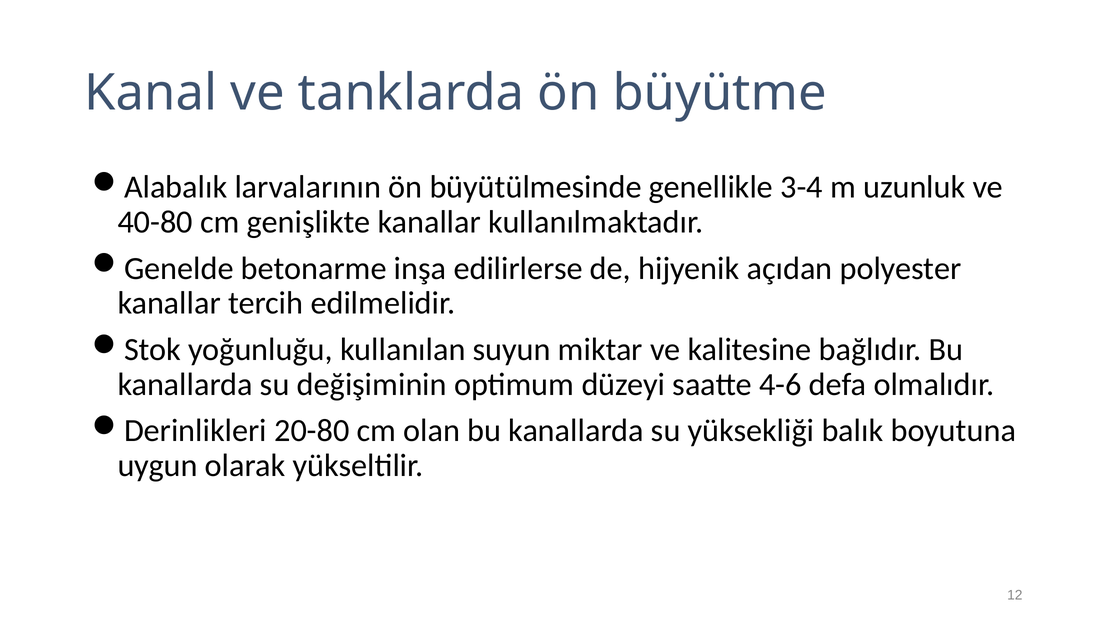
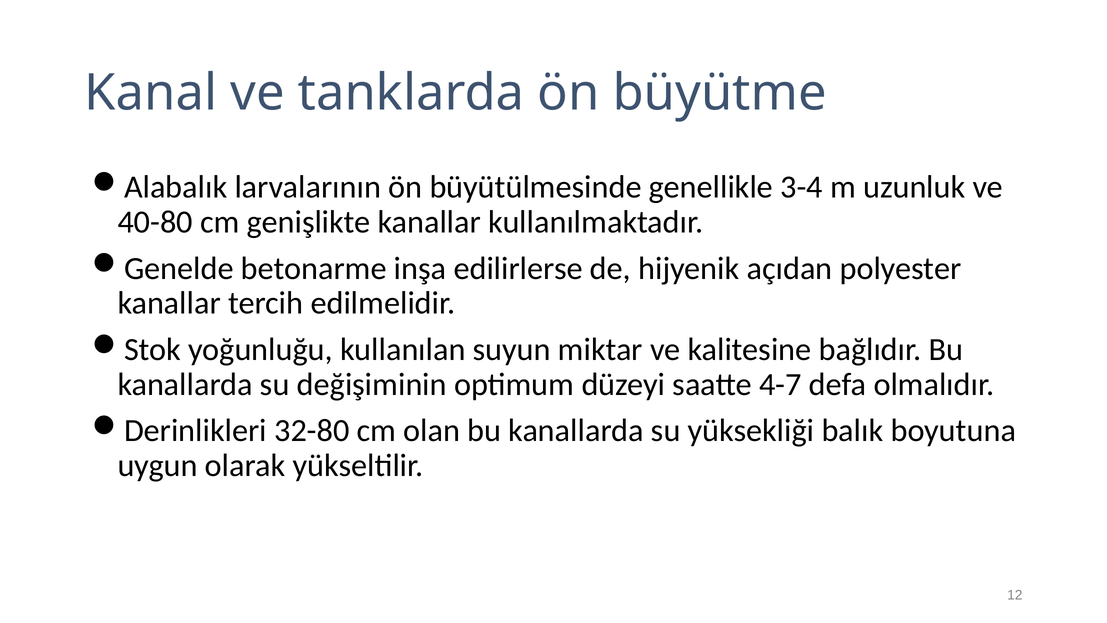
4-6: 4-6 -> 4-7 (780, 384)
20-80: 20-80 -> 32-80 (312, 431)
